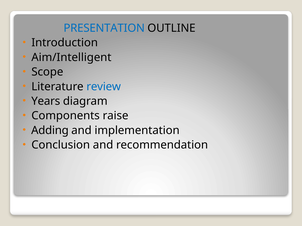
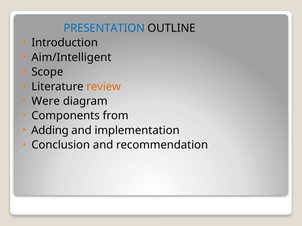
review colour: blue -> orange (104, 87)
Years: Years -> Were (46, 101)
raise: raise -> from (116, 116)
